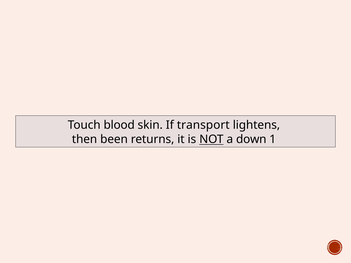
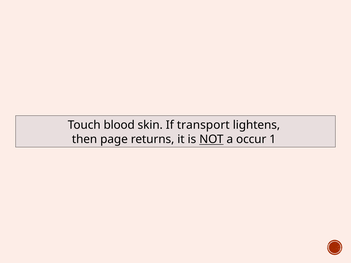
been: been -> page (114, 139)
down: down -> occur (251, 139)
